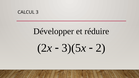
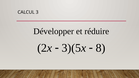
2: 2 -> 8 (101, 48)
